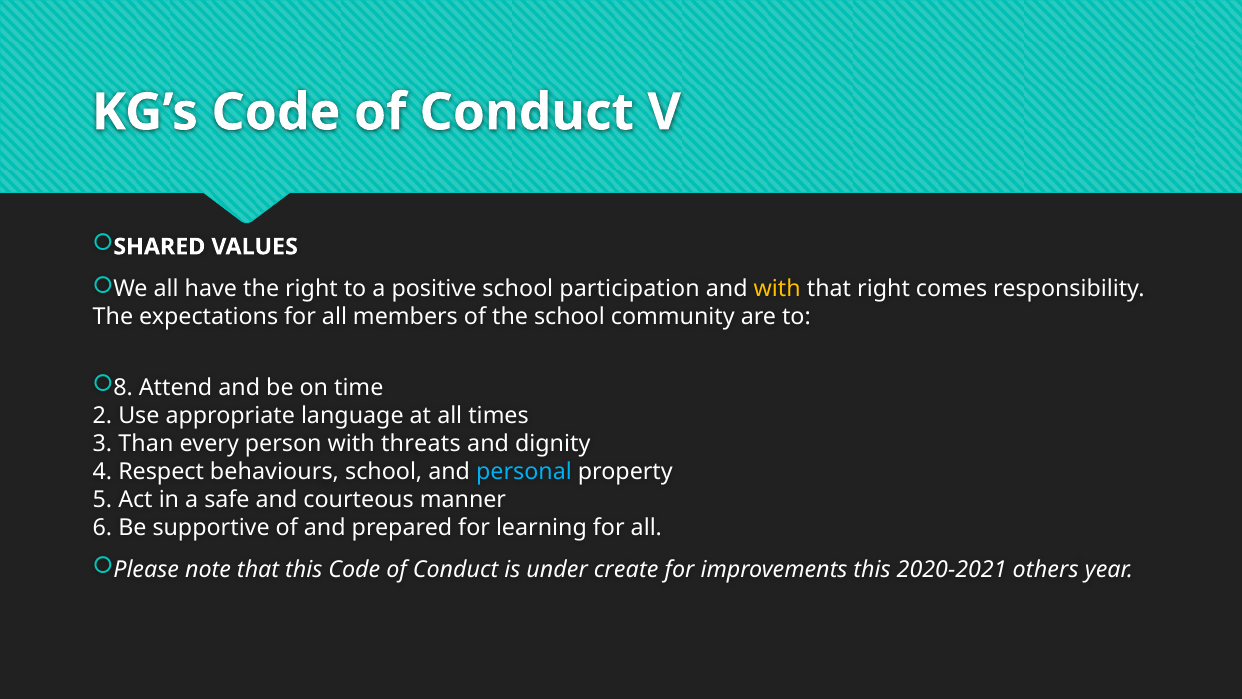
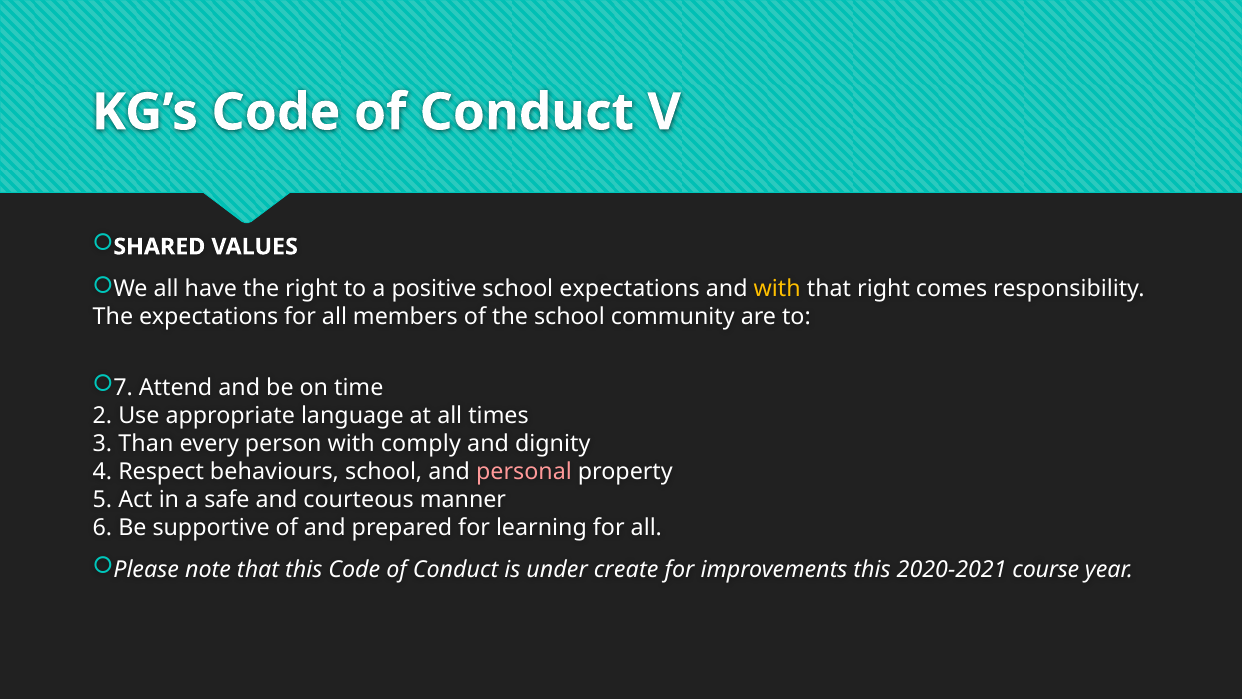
school participation: participation -> expectations (630, 289)
8: 8 -> 7 (123, 388)
threats: threats -> comply (421, 443)
personal colour: light blue -> pink (524, 471)
others: others -> course (1046, 570)
